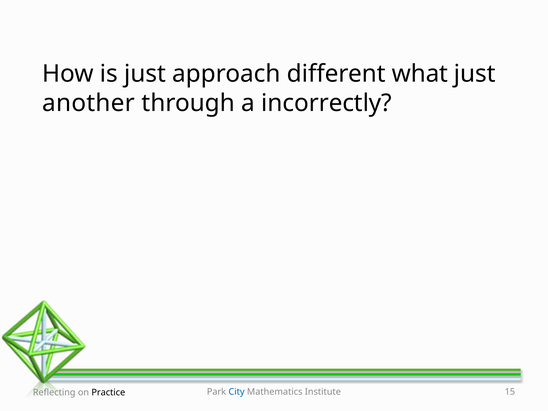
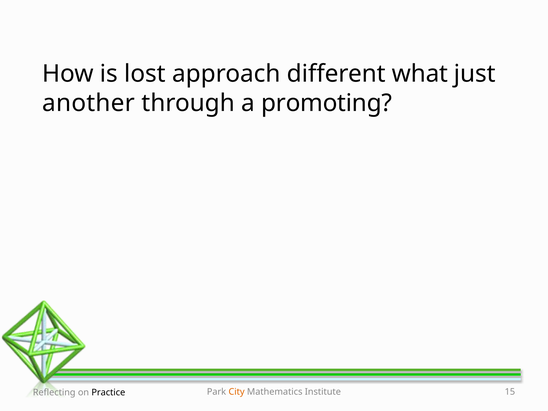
is just: just -> lost (145, 74)
incorrectly: incorrectly -> promoting (327, 103)
City colour: blue -> orange (237, 392)
